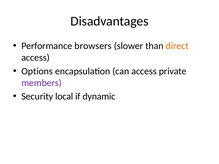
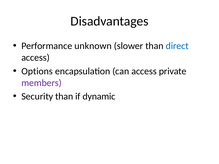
browsers: browsers -> unknown (93, 46)
direct colour: orange -> blue (177, 46)
Security local: local -> than (64, 97)
